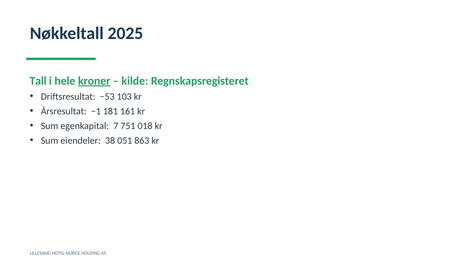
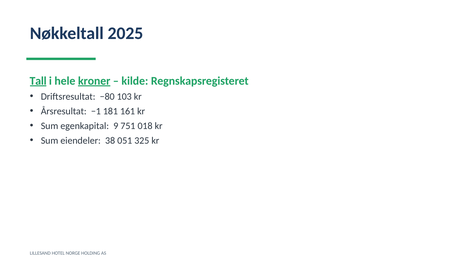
Tall underline: none -> present (38, 81)
−53: −53 -> −80 (107, 96)
7: 7 -> 9 (116, 126)
863: 863 -> 325 (142, 140)
